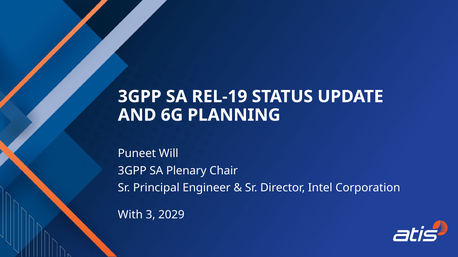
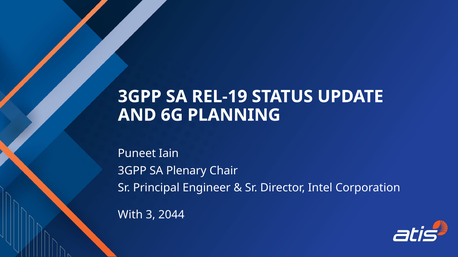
Will: Will -> Iain (169, 154)
2029: 2029 -> 2044 (171, 215)
